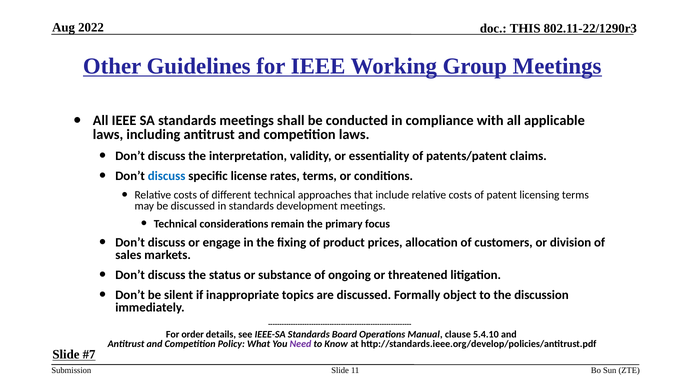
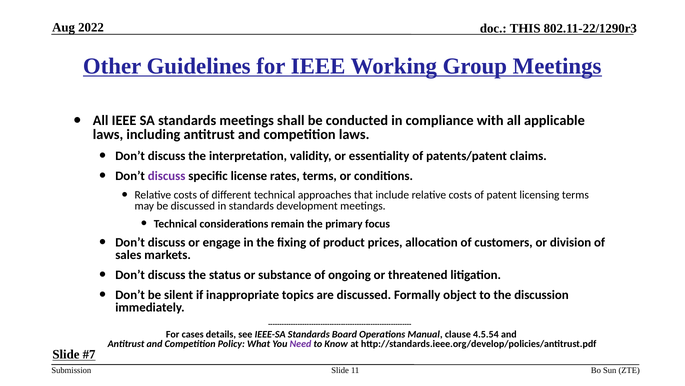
discuss colour: blue -> purple (167, 176)
order: order -> cases (193, 334)
5.4.10: 5.4.10 -> 4.5.54 (486, 334)
